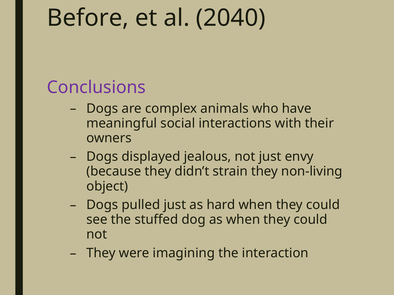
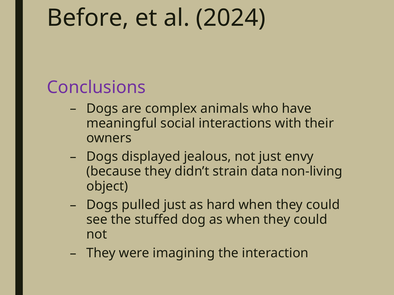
2040: 2040 -> 2024 (231, 18)
strain they: they -> data (265, 172)
